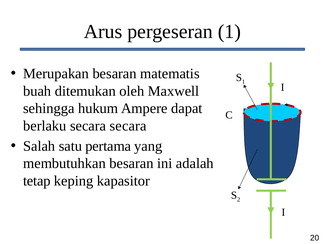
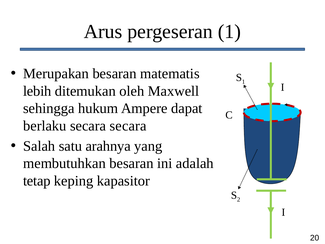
buah: buah -> lebih (37, 91)
pertama: pertama -> arahnya (108, 146)
